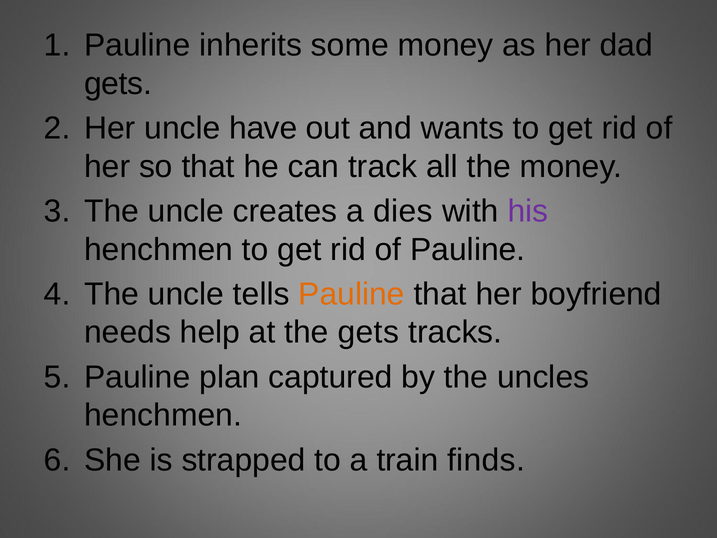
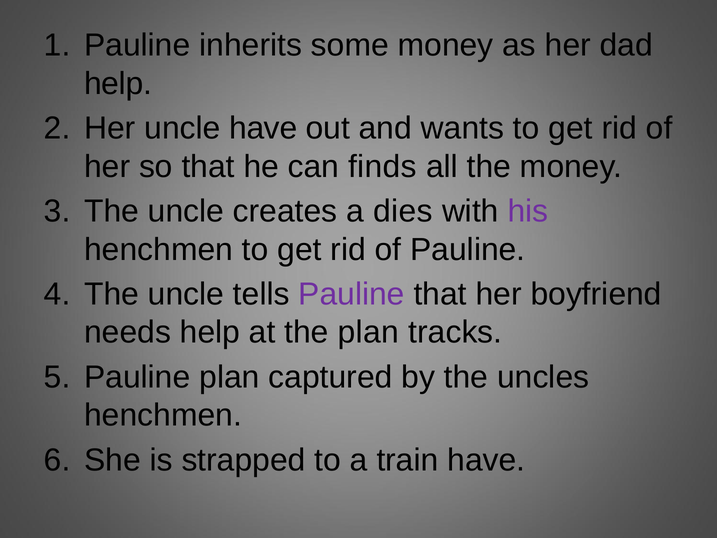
gets: gets -> help (118, 84)
track: track -> finds (383, 167)
Pauline colour: orange -> purple (352, 294)
the gets: gets -> plan (368, 332)
train finds: finds -> have (486, 460)
